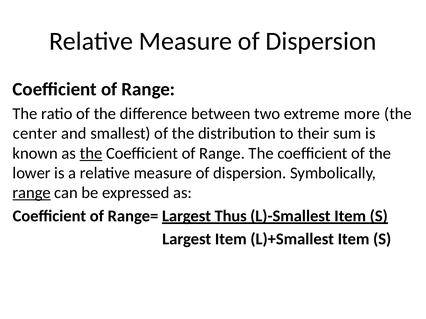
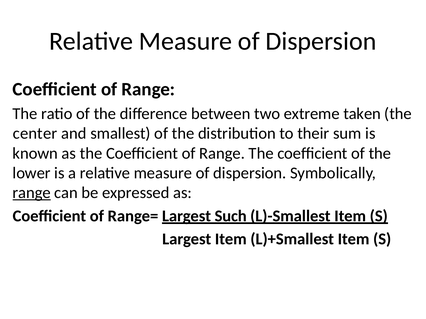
more: more -> taken (362, 114)
the underline: present -> none (91, 153)
Thus: Thus -> Such (231, 216)
